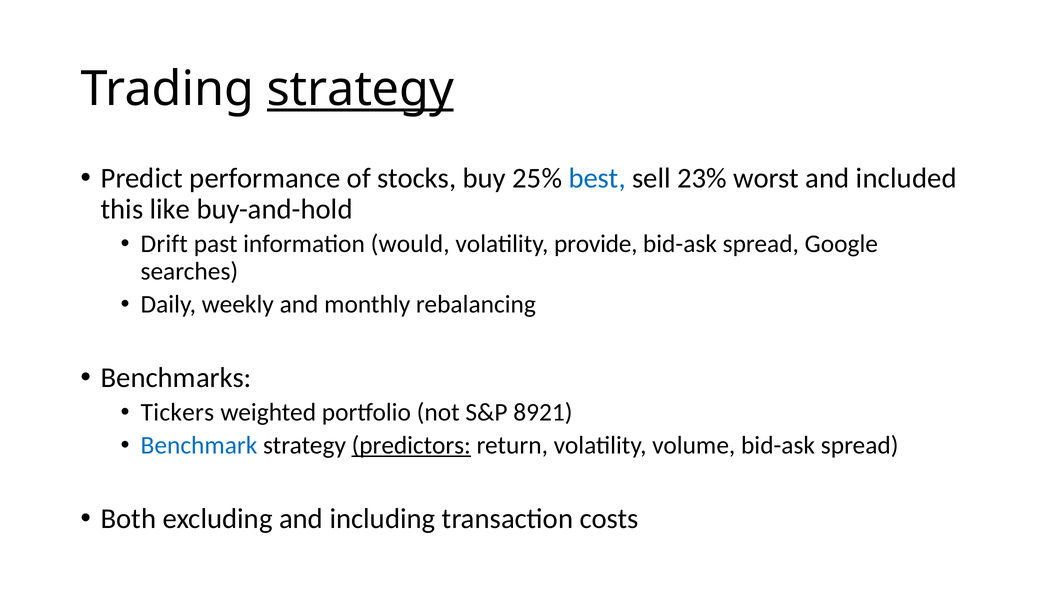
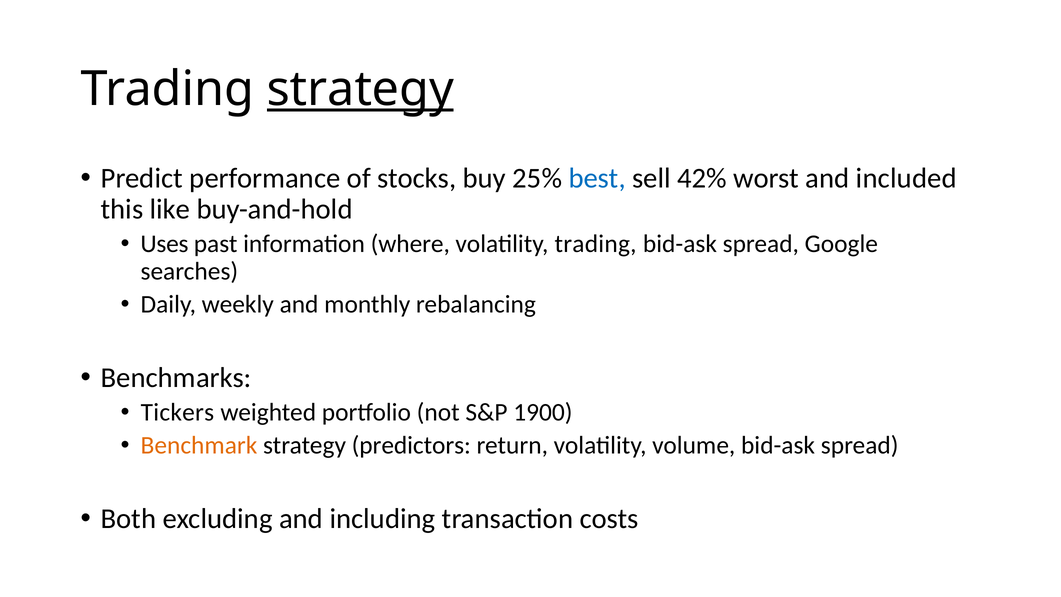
23%: 23% -> 42% (702, 178)
Drift: Drift -> Uses (164, 244)
would: would -> where (410, 244)
volatility provide: provide -> trading (596, 244)
8921: 8921 -> 1900 (543, 412)
Benchmark colour: blue -> orange (199, 445)
predictors underline: present -> none (411, 445)
